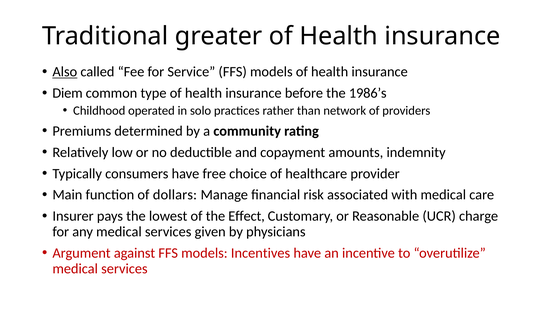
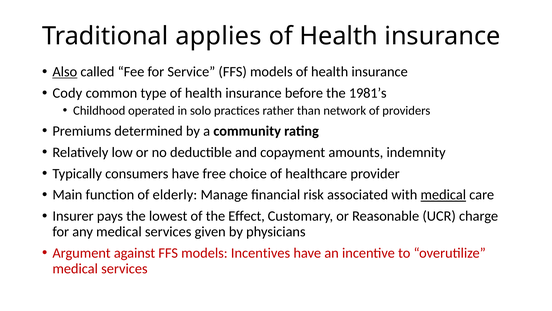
greater: greater -> applies (218, 36)
Diem: Diem -> Cody (67, 93)
1986’s: 1986’s -> 1981’s (368, 93)
dollars: dollars -> elderly (175, 195)
medical underline: none -> present (443, 195)
